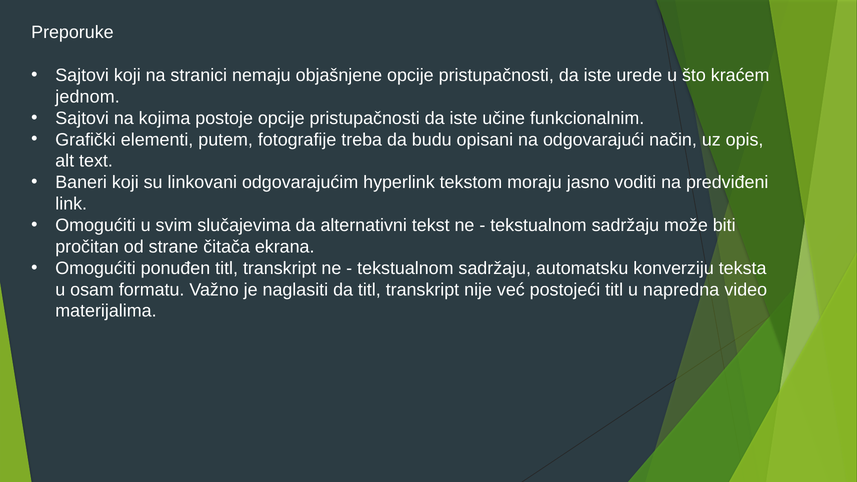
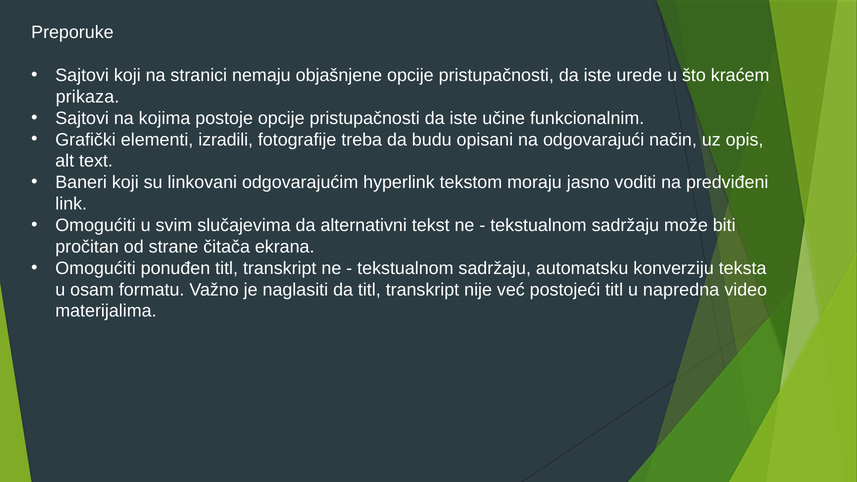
jednom: jednom -> prikaza (88, 97)
putem: putem -> izradili (226, 140)
